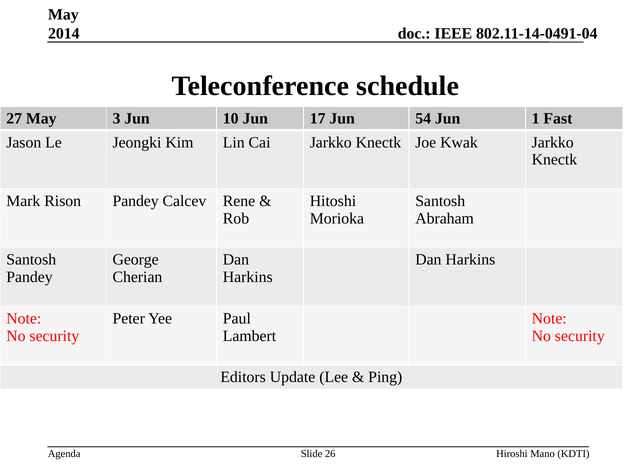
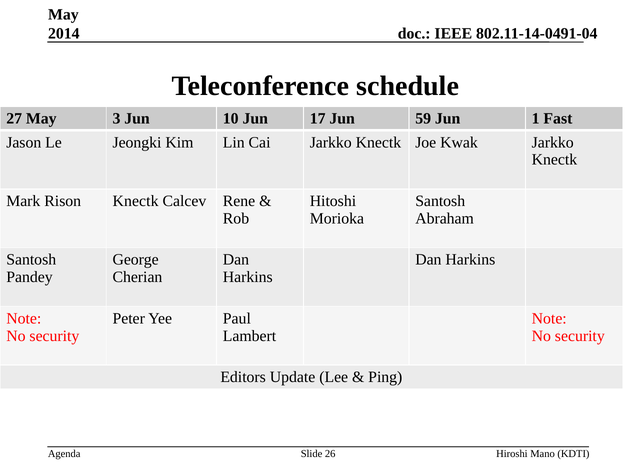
54: 54 -> 59 (423, 119)
Rison Pandey: Pandey -> Knectk (136, 201)
